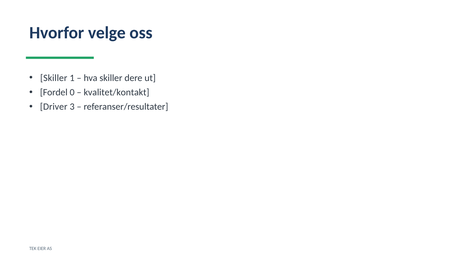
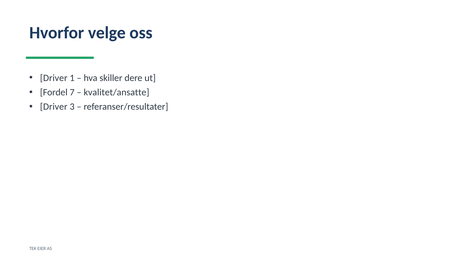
Skiller: Skiller -> Driver (54, 78)
0: 0 -> 7 (72, 92)
kvalitet/kontakt: kvalitet/kontakt -> kvalitet/ansatte (116, 92)
